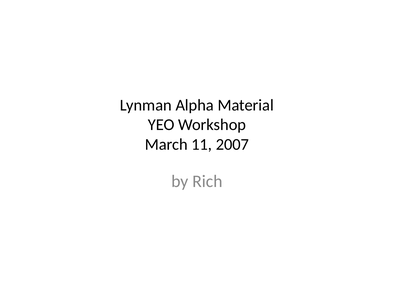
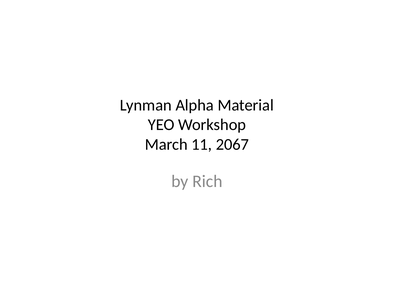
2007: 2007 -> 2067 (232, 144)
